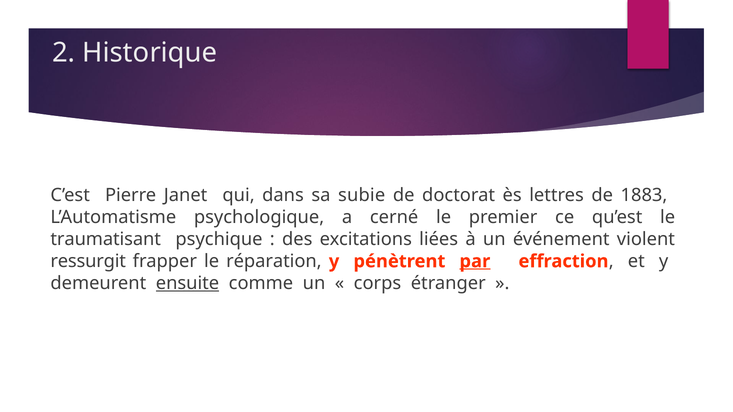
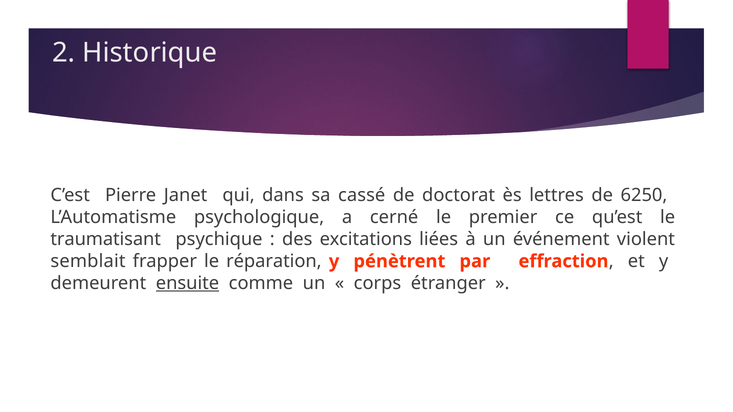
subie: subie -> cassé (362, 195)
1883: 1883 -> 6250 (644, 195)
ressurgit: ressurgit -> semblait (88, 261)
par underline: present -> none (475, 261)
